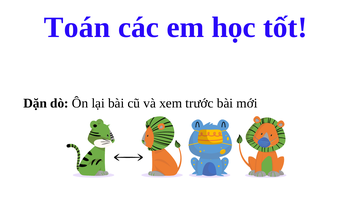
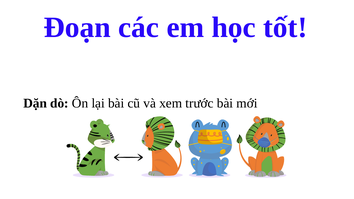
Toán: Toán -> Đoạn (77, 27)
